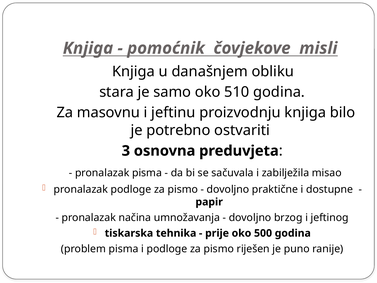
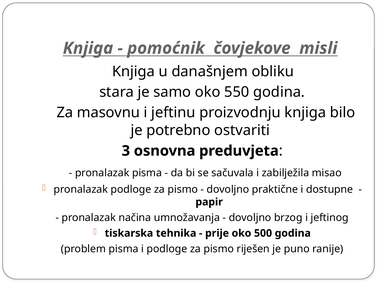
510: 510 -> 550 (237, 92)
